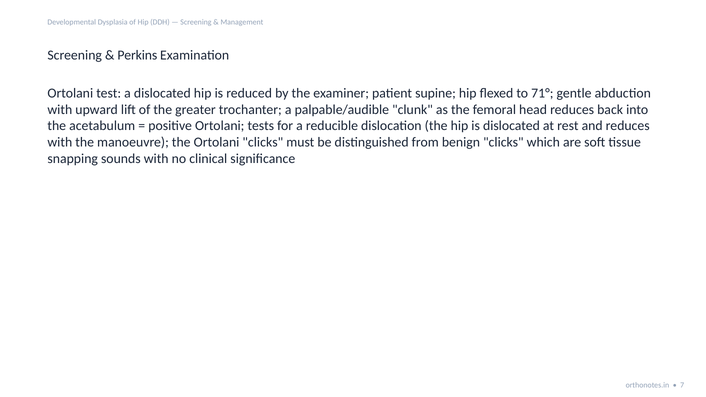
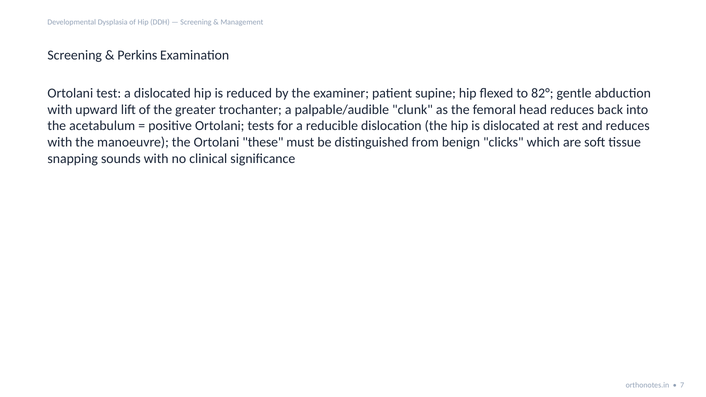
71°: 71° -> 82° (542, 93)
Ortolani clicks: clicks -> these (263, 142)
